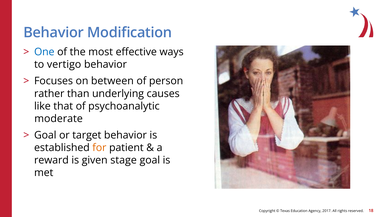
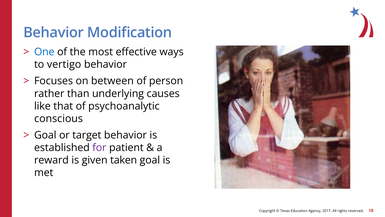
moderate: moderate -> conscious (59, 118)
for colour: orange -> purple (99, 147)
stage: stage -> taken (124, 160)
